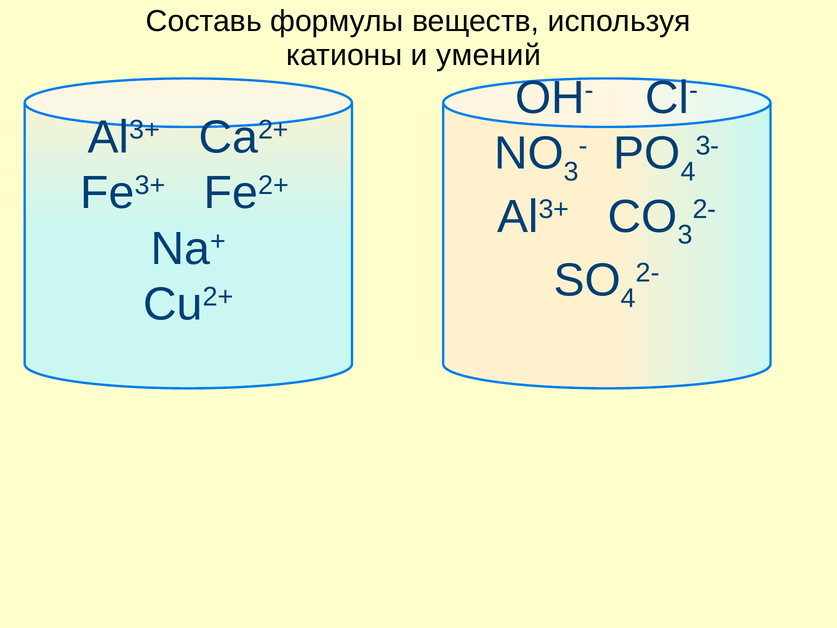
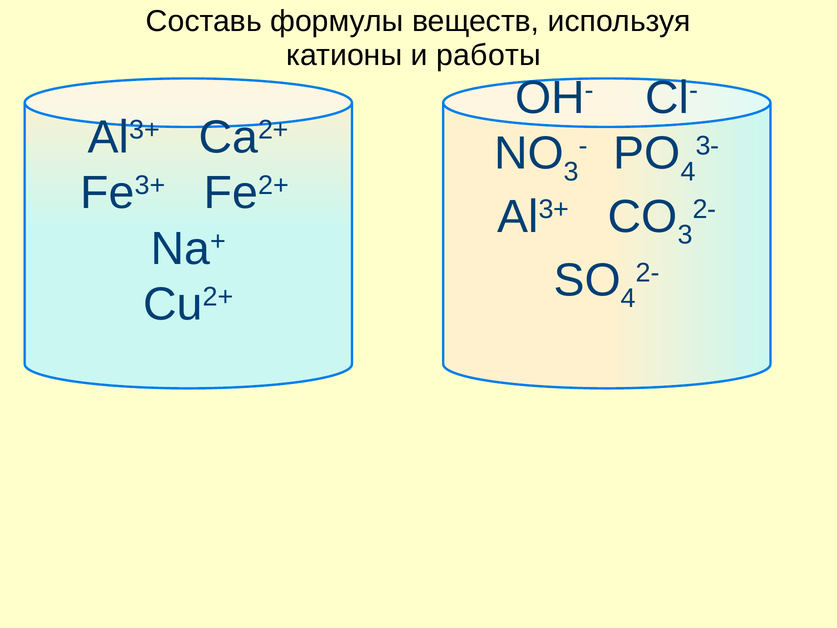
умений: умений -> работы (489, 55)
